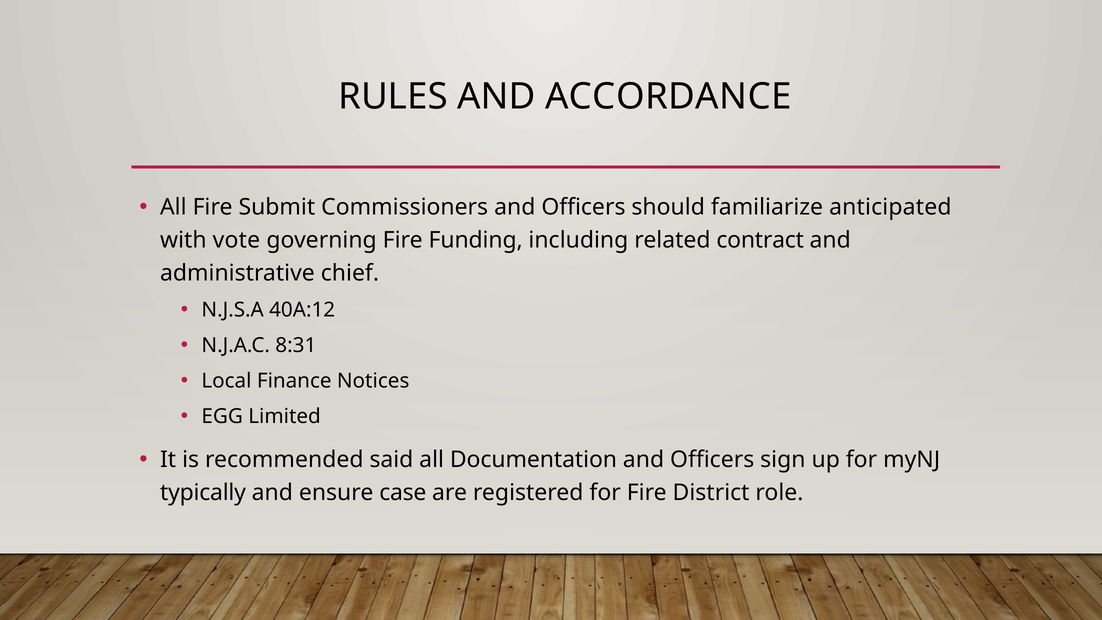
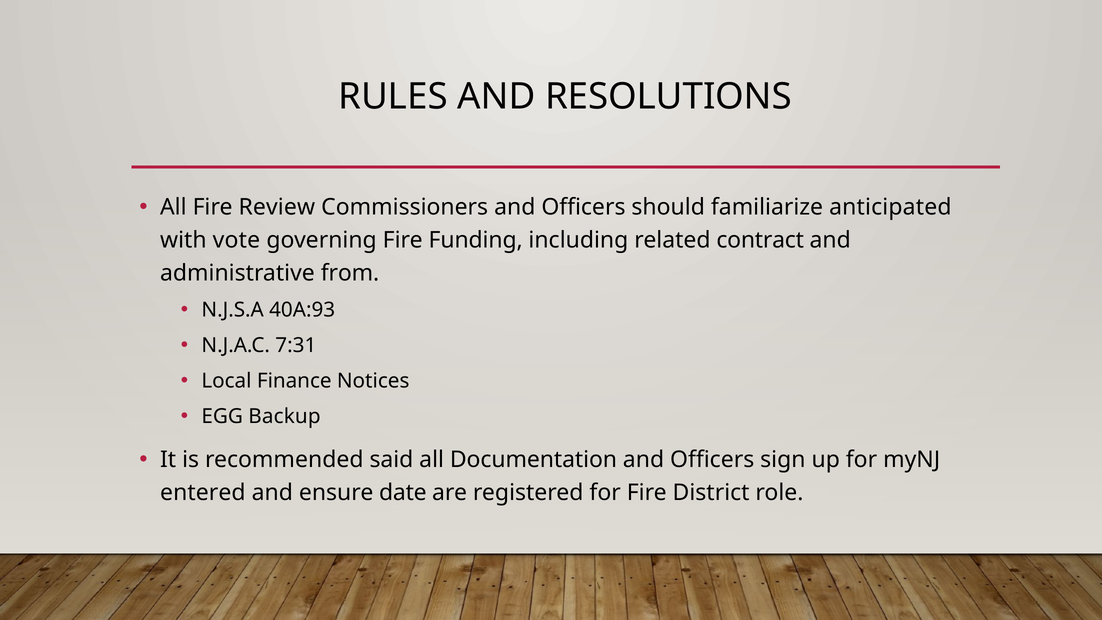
ACCORDANCE: ACCORDANCE -> RESOLUTIONS (669, 96)
Submit: Submit -> Review (277, 207)
chief: chief -> from (350, 273)
40A:12: 40A:12 -> 40A:93 (302, 310)
8:31: 8:31 -> 7:31 (296, 345)
Limited: Limited -> Backup (284, 416)
typically: typically -> entered (203, 493)
case: case -> date (403, 493)
